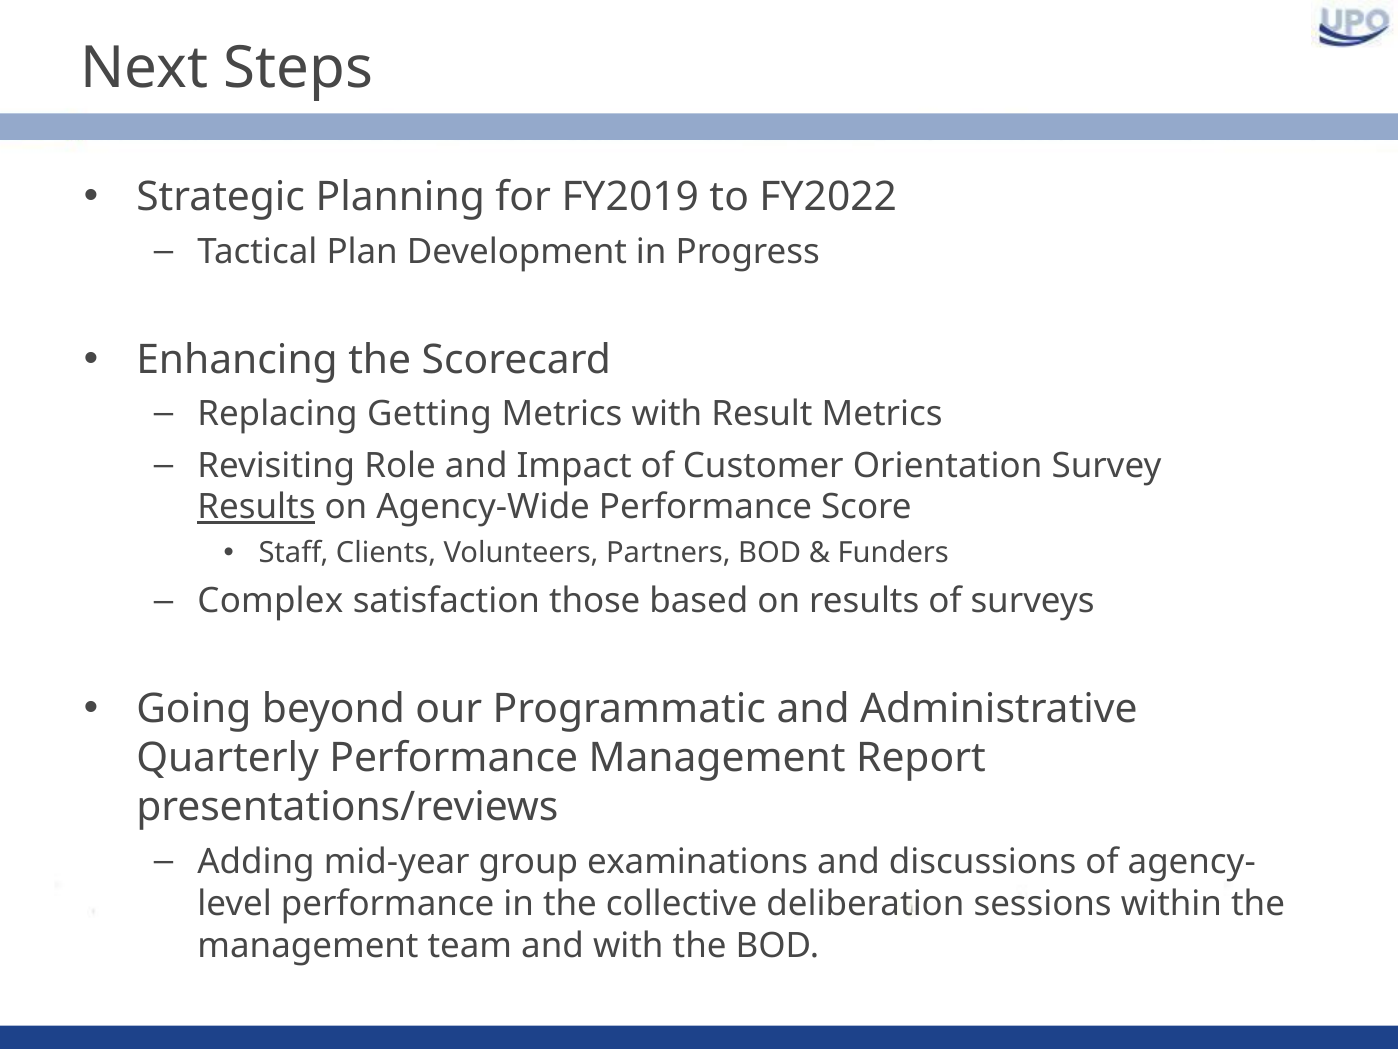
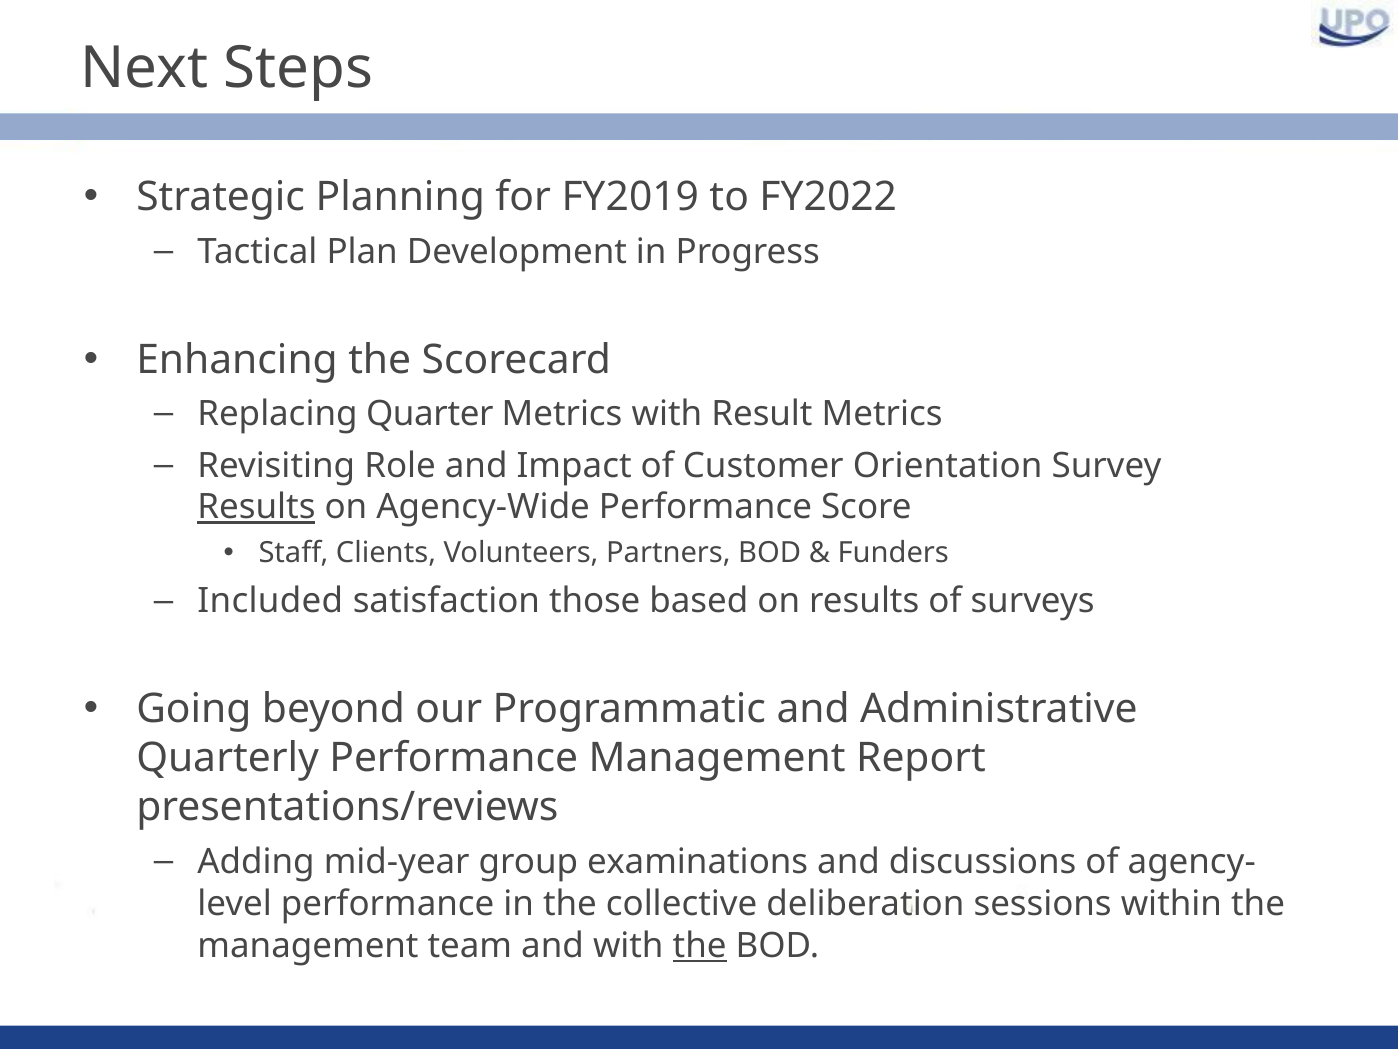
Getting: Getting -> Quarter (430, 414)
Complex: Complex -> Included (270, 601)
the underline: none -> present (700, 945)
